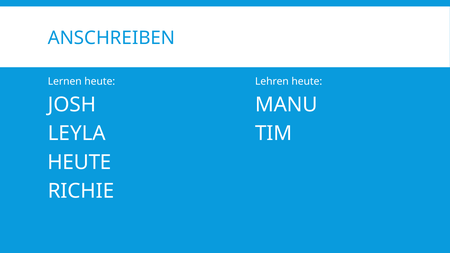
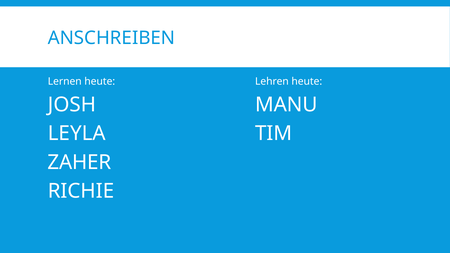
HEUTE: HEUTE -> ZAHER (79, 162)
